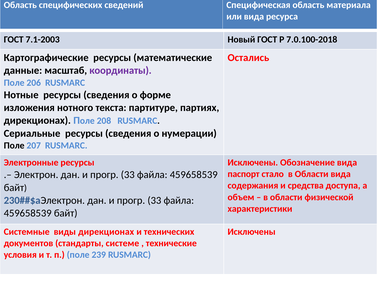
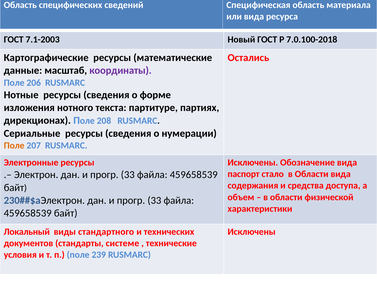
Поле colour: black -> orange (14, 145)
Системные: Системные -> Локальный (27, 232)
виды дирекционах: дирекционах -> стандартного (106, 232)
